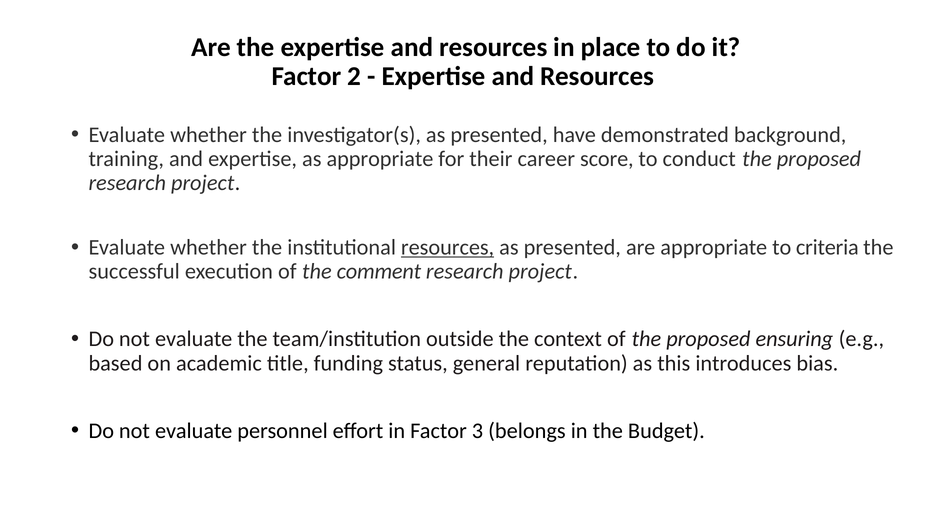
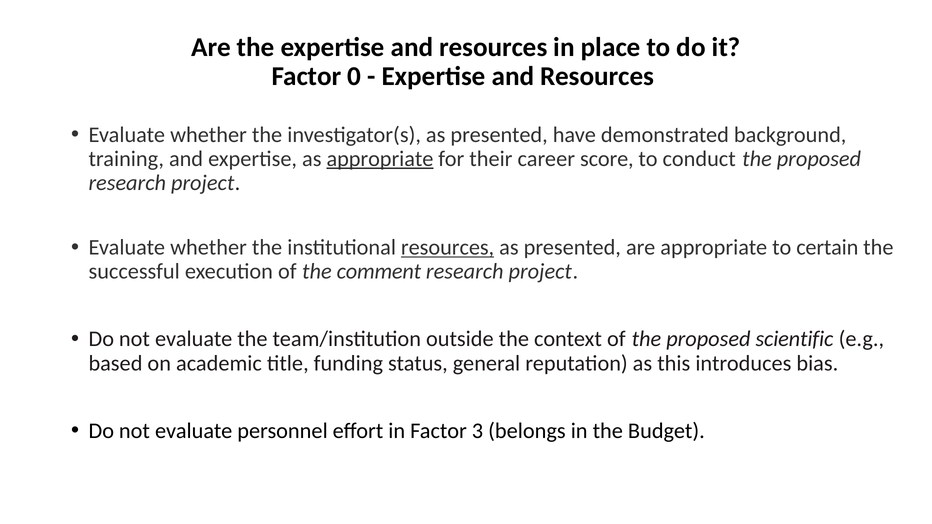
2: 2 -> 0 (354, 76)
appropriate underline: none -> present (380, 159)
criteria: criteria -> certain (827, 247)
ensuring: ensuring -> scientific (794, 339)
